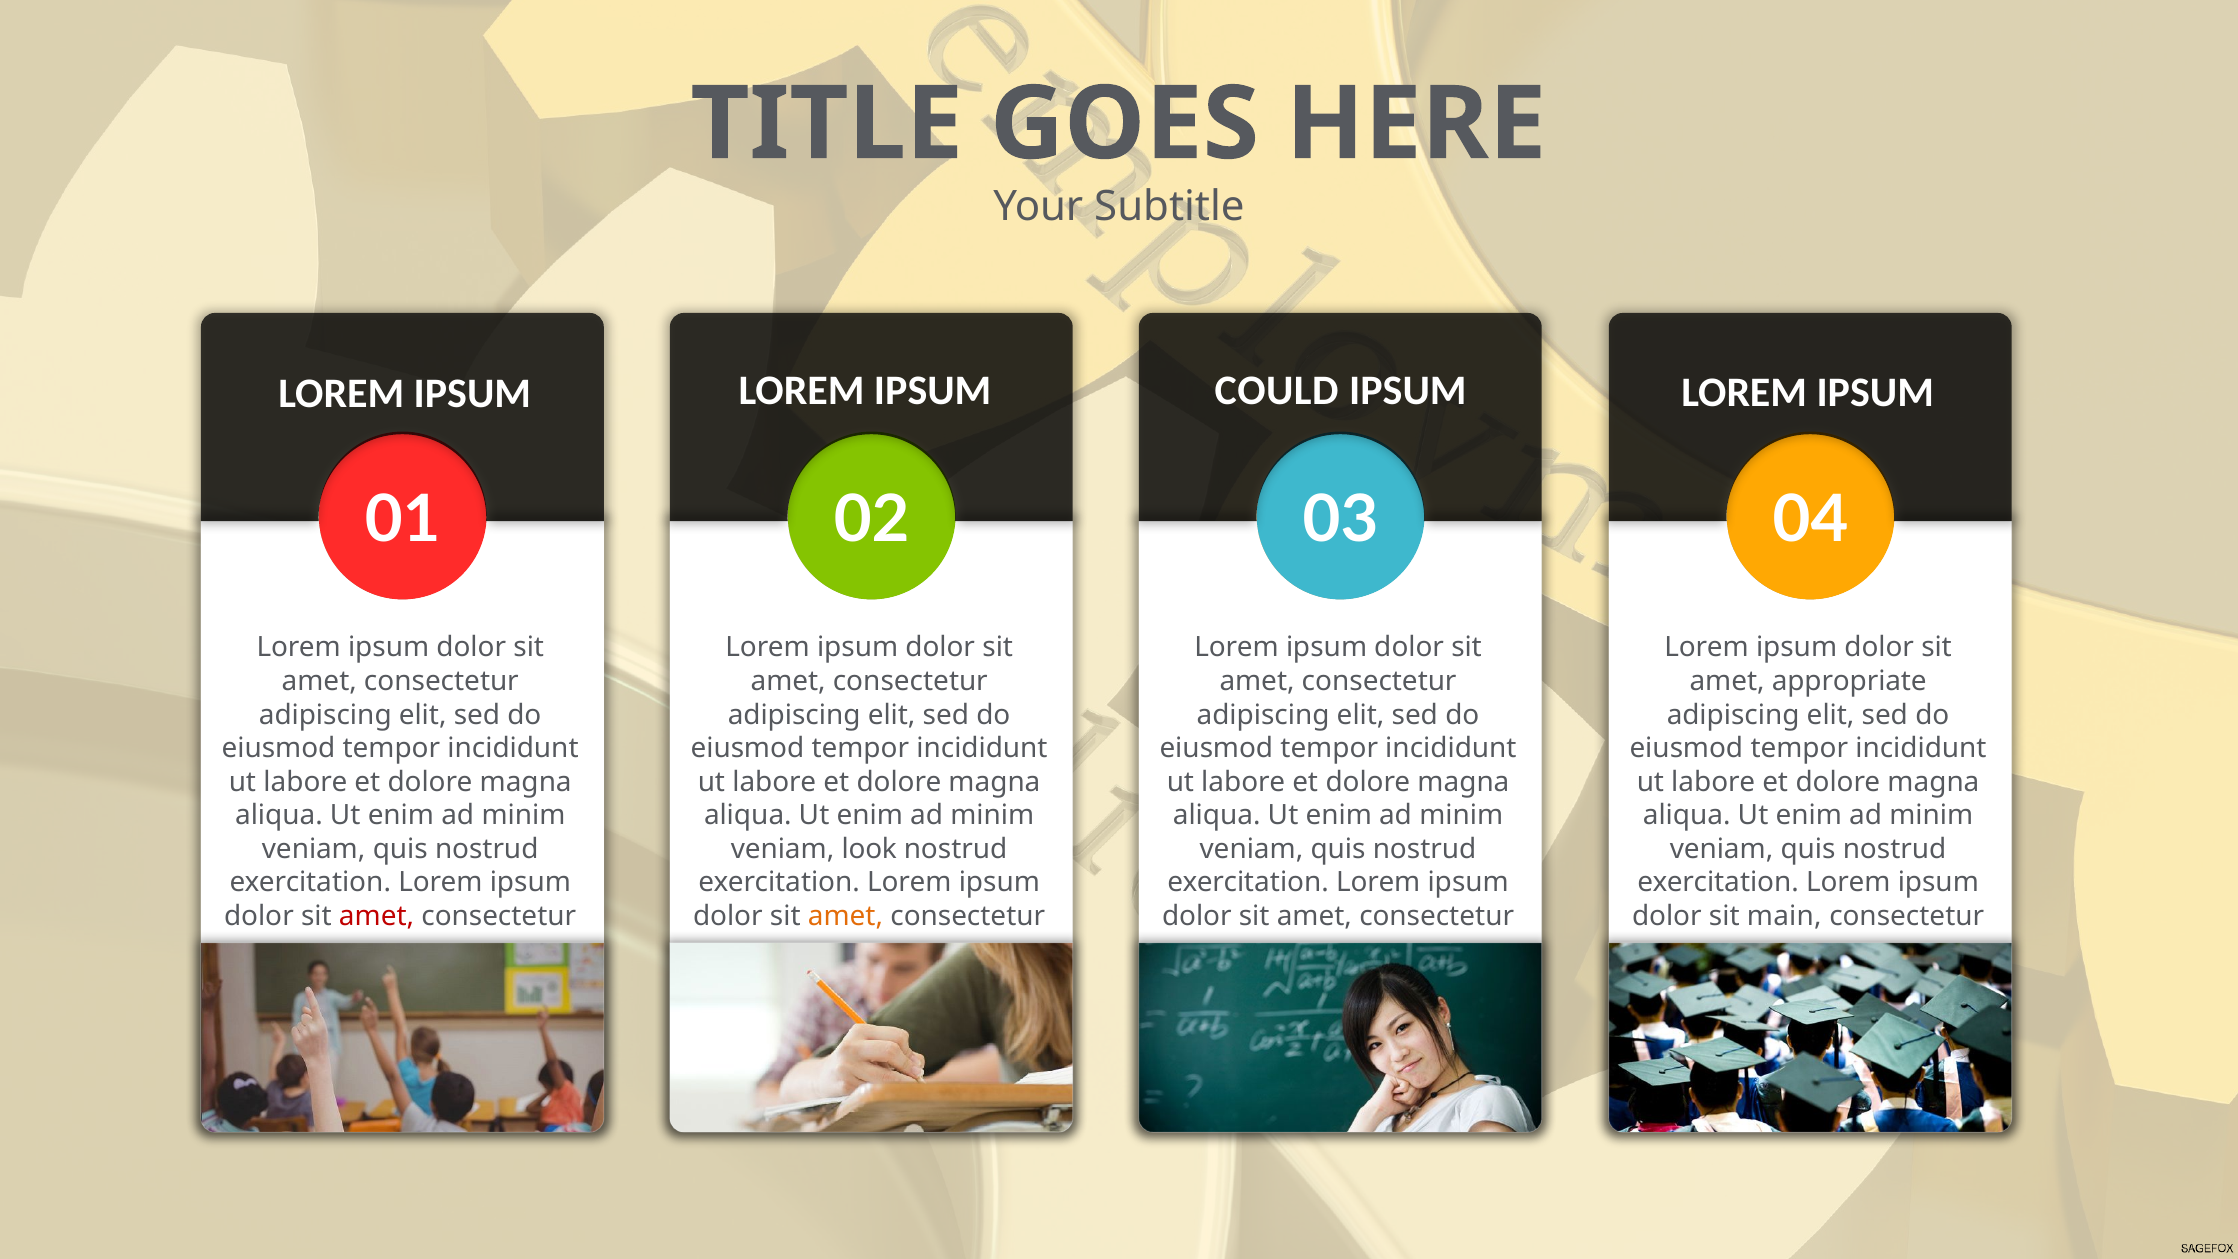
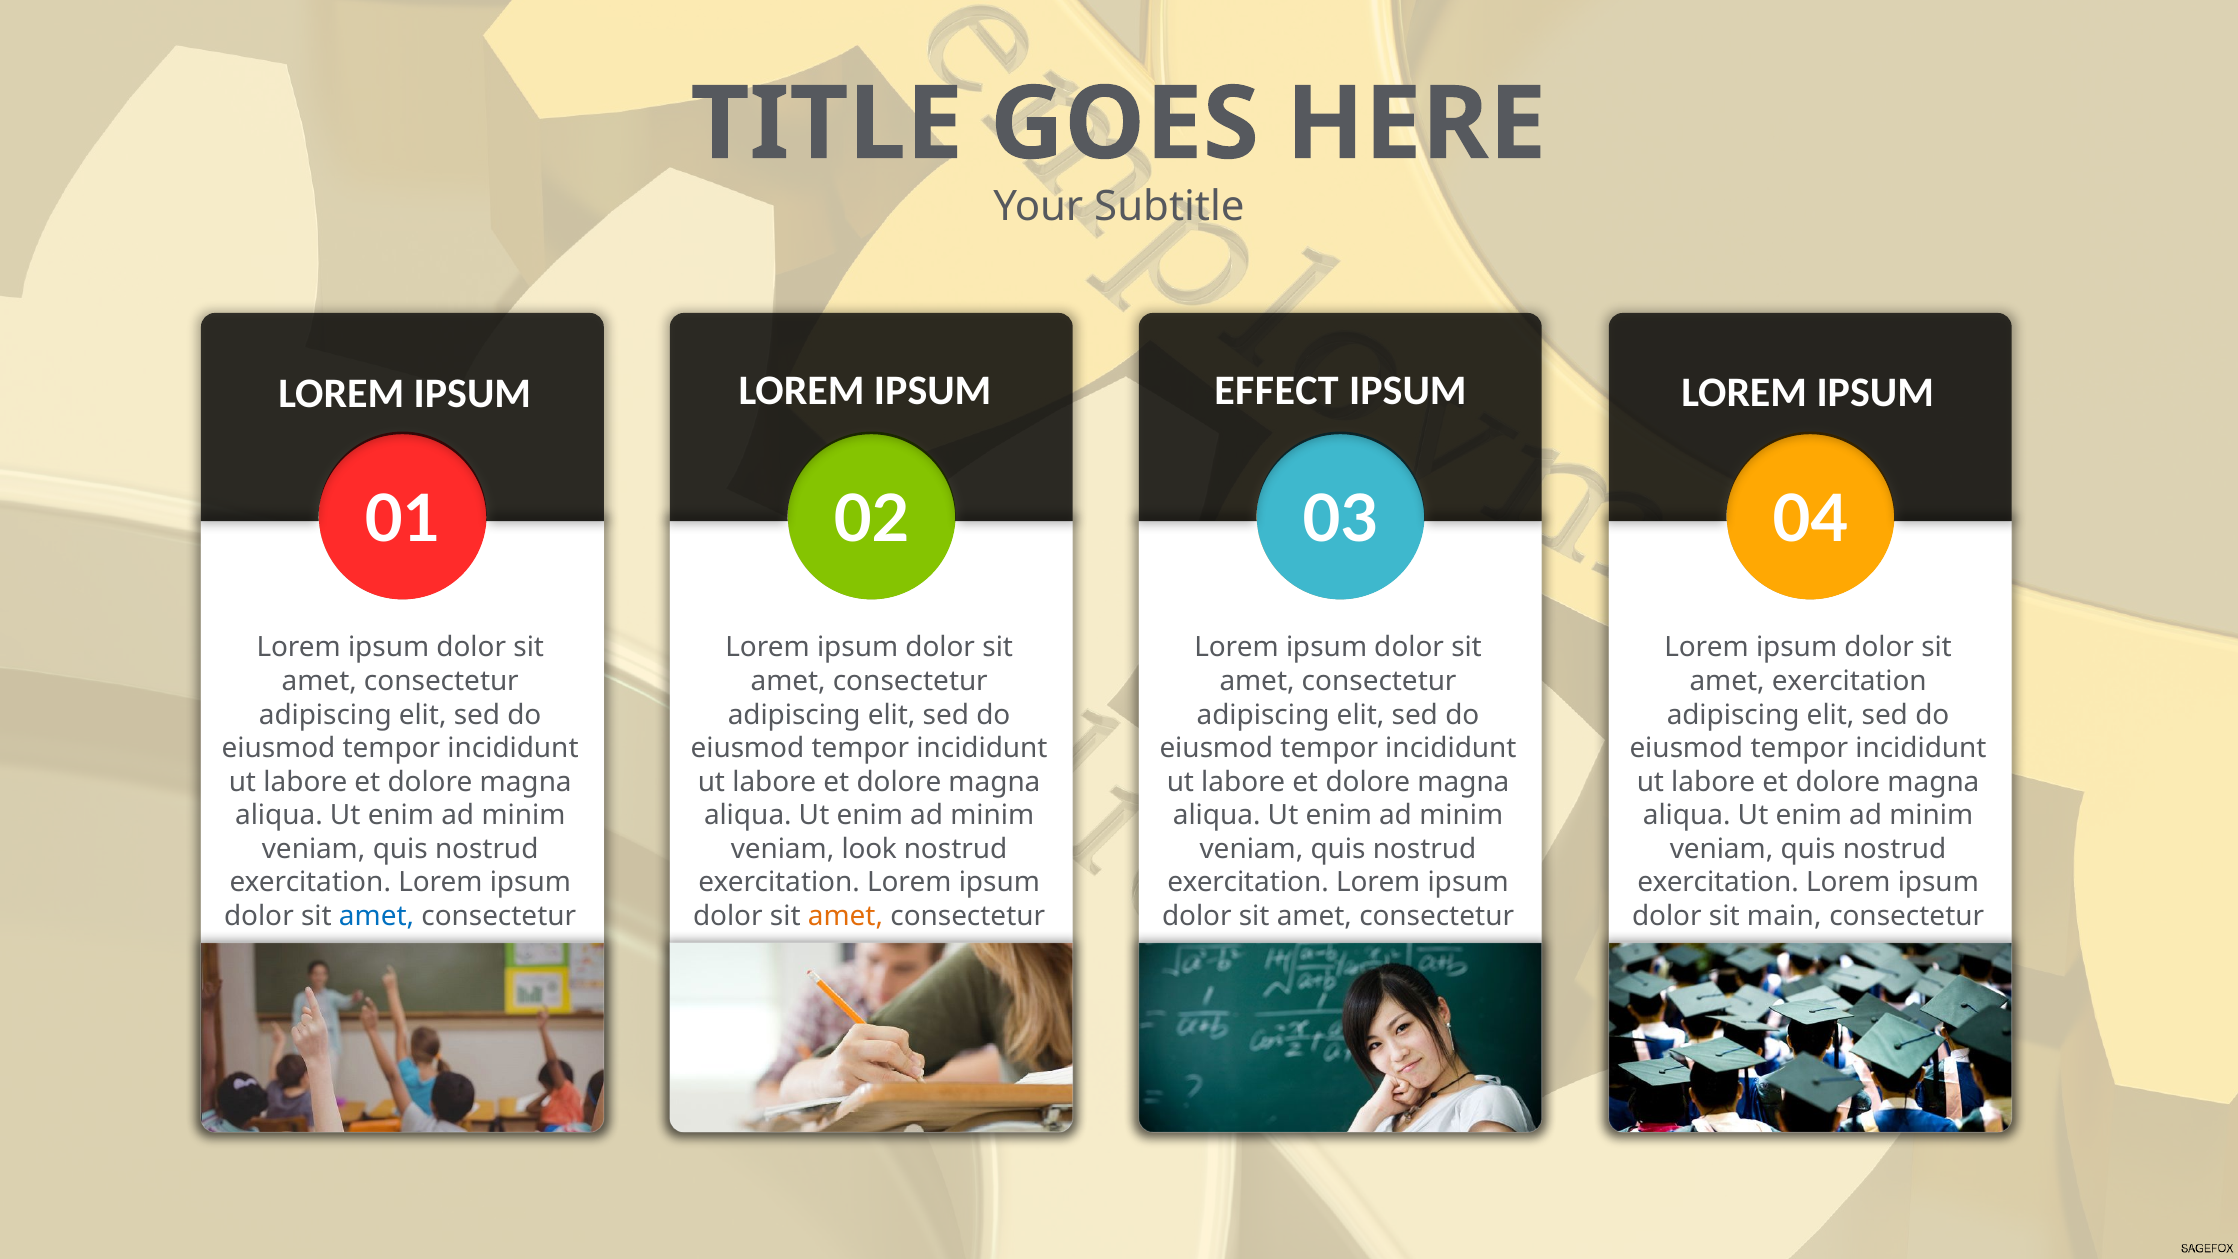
COULD: COULD -> EFFECT (1277, 390)
amet appropriate: appropriate -> exercitation (1849, 681)
amet colour: red -> blue (377, 916)
